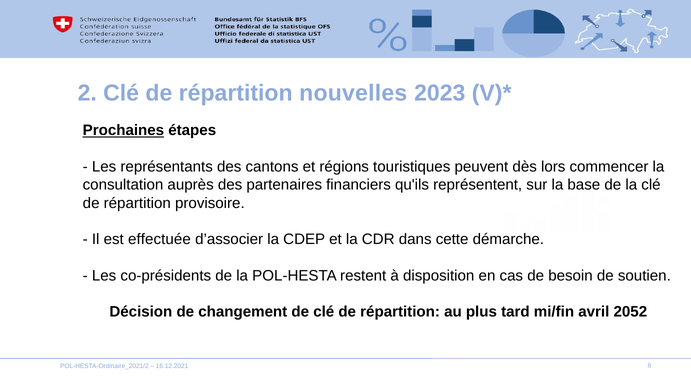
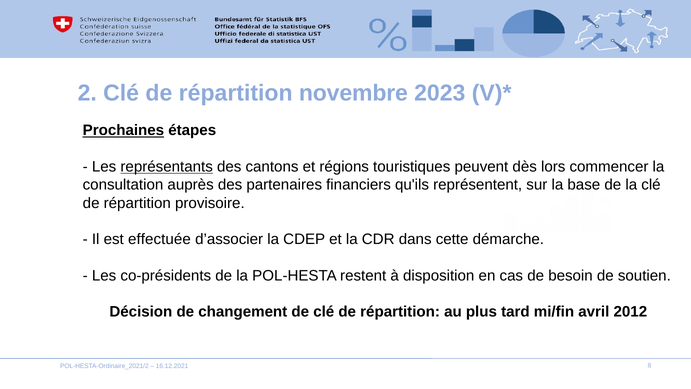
nouvelles: nouvelles -> novembre (353, 93)
représentants underline: none -> present (167, 167)
2052: 2052 -> 2012 (630, 312)
